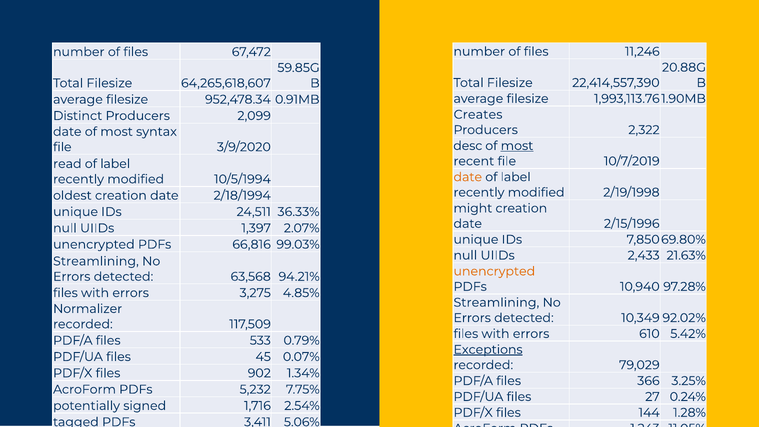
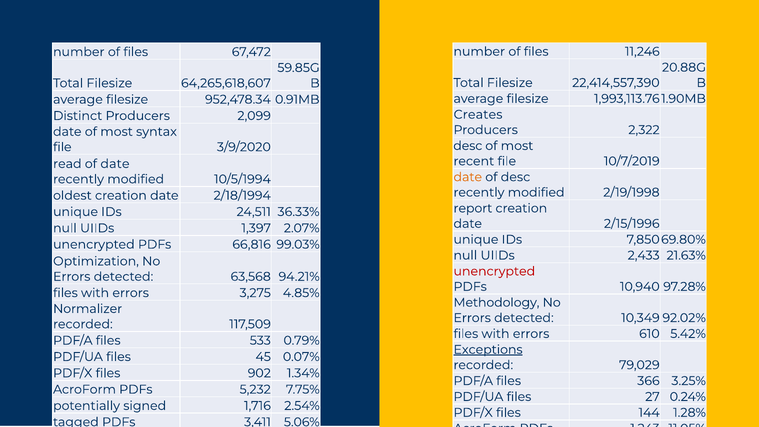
most underline: present -> none (517, 146)
label: label -> date (115, 164)
label: label -> desc (515, 177)
might: might -> report (473, 208)
Streamlining: Streamlining -> Optimization (96, 261)
unencrypted colour: orange -> red (494, 271)
Streamlining: Streamlining -> Methodology (496, 302)
